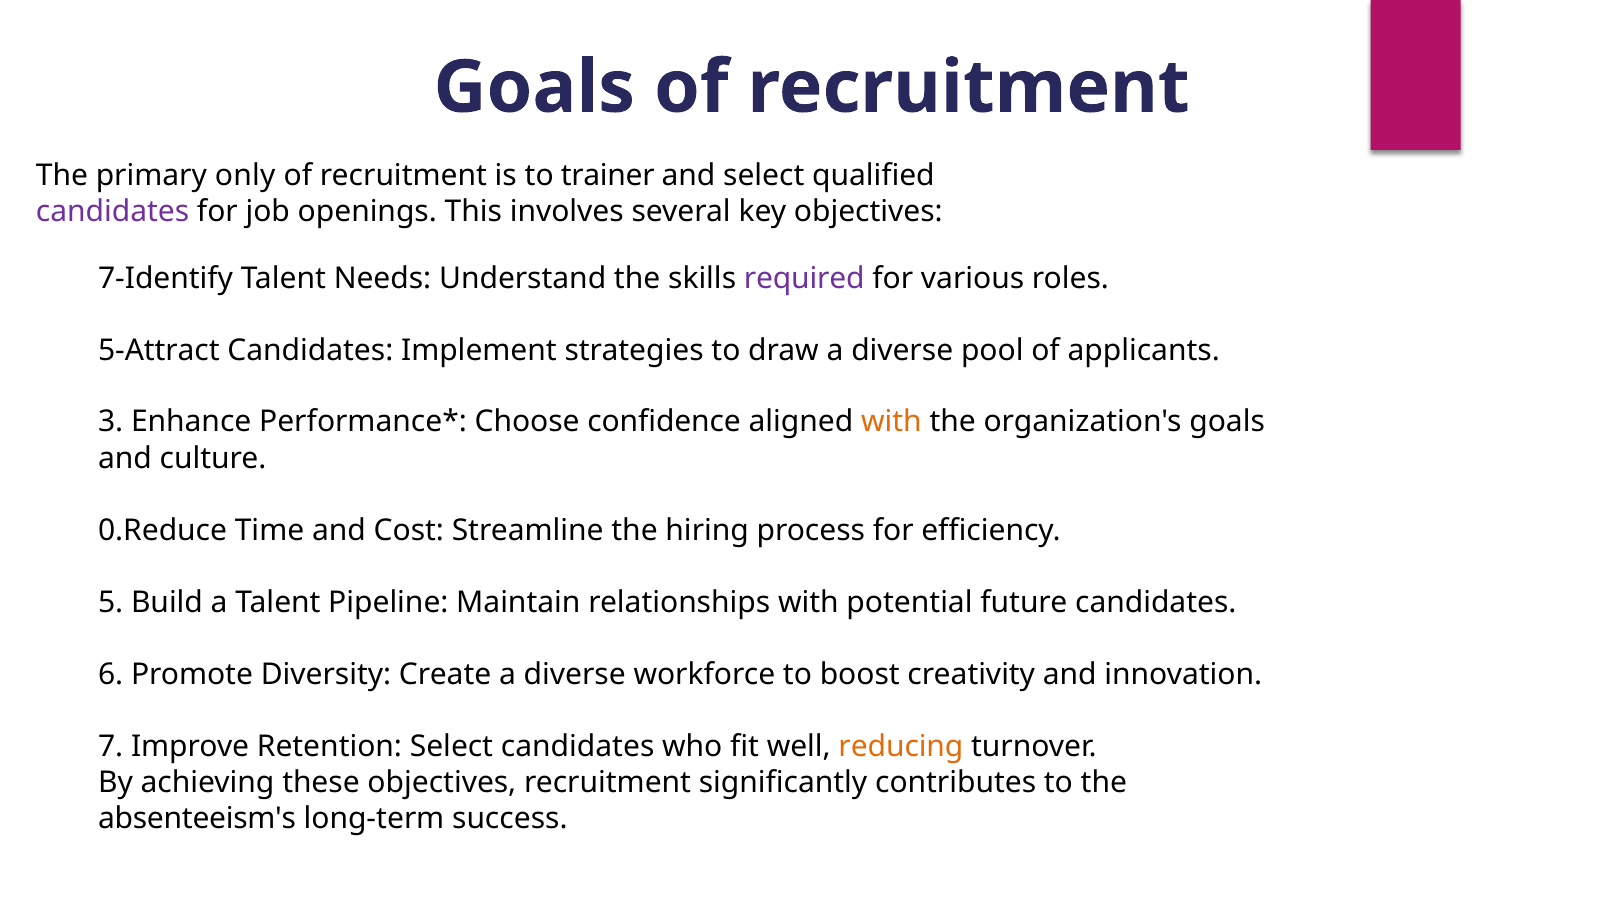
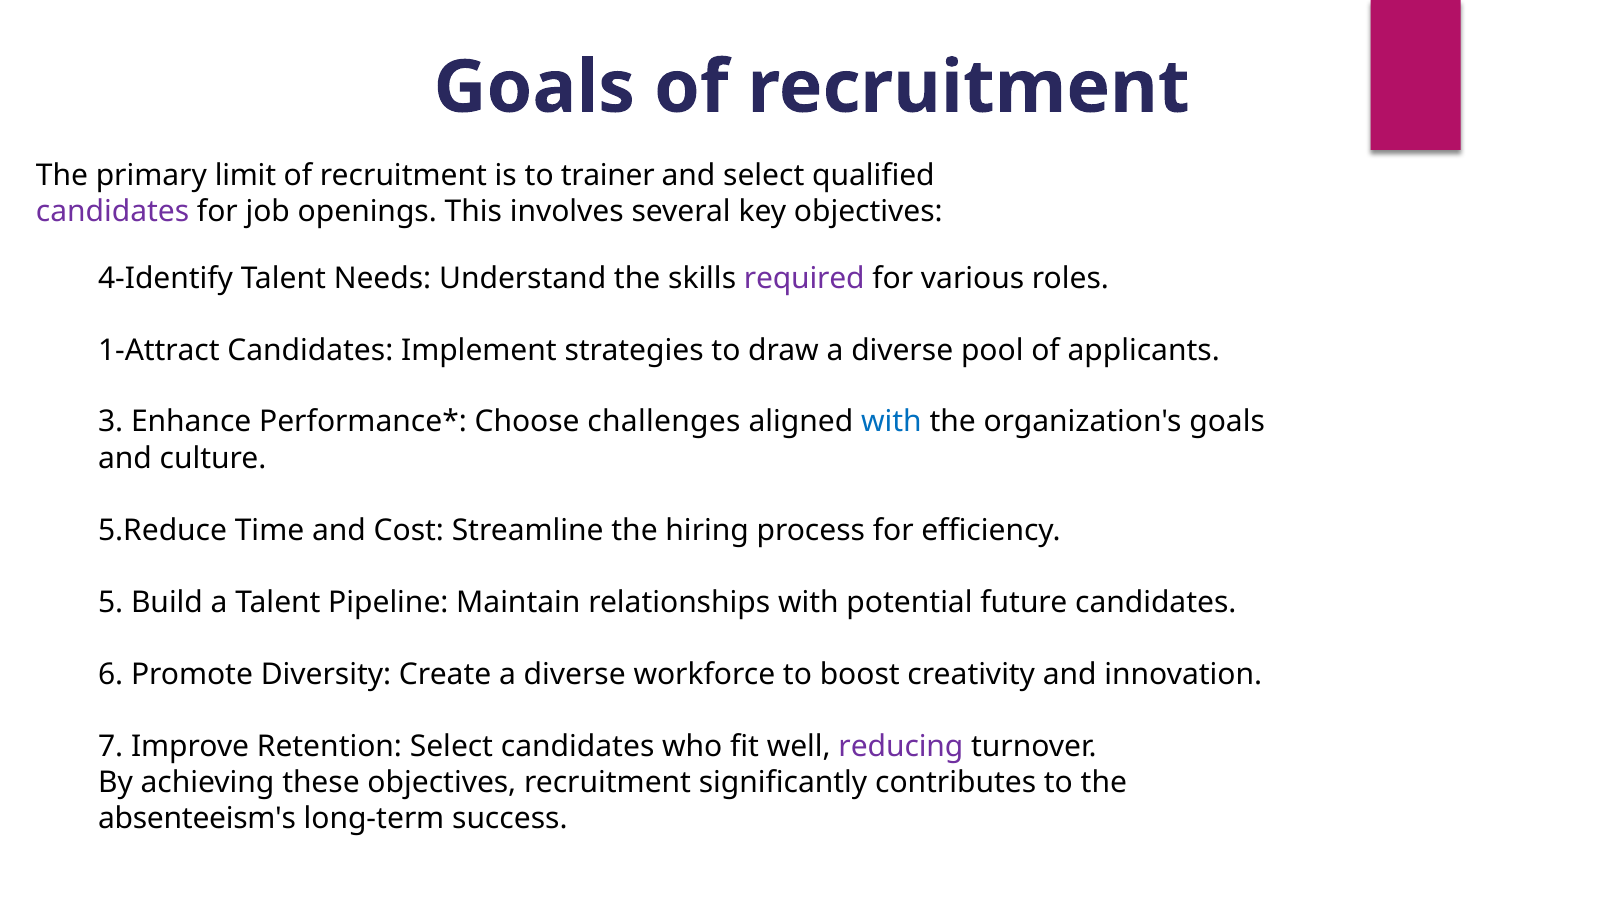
only: only -> limit (245, 176)
7-Identify: 7-Identify -> 4-Identify (166, 278)
5-Attract: 5-Attract -> 1-Attract (159, 350)
confidence: confidence -> challenges (664, 422)
with colour: orange -> blue (891, 422)
0.Reduce: 0.Reduce -> 5.Reduce (163, 530)
reducing colour: orange -> purple (901, 747)
